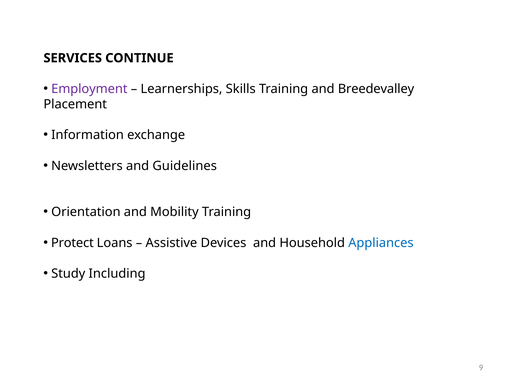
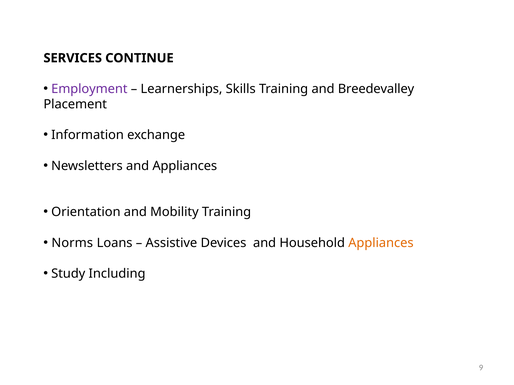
and Guidelines: Guidelines -> Appliances (185, 166)
Protect: Protect -> Norms (72, 243)
Appliances colour: blue -> orange (381, 243)
